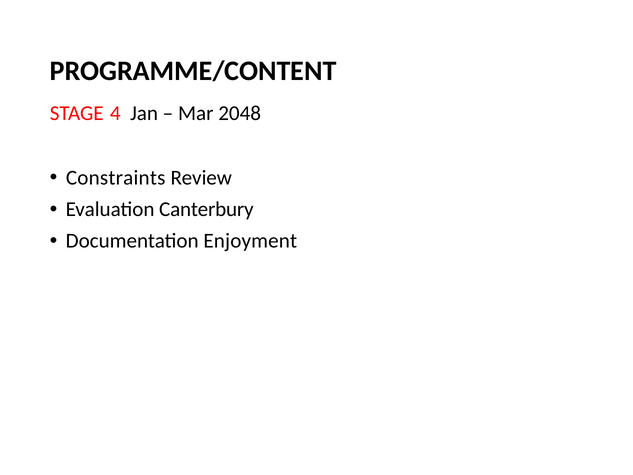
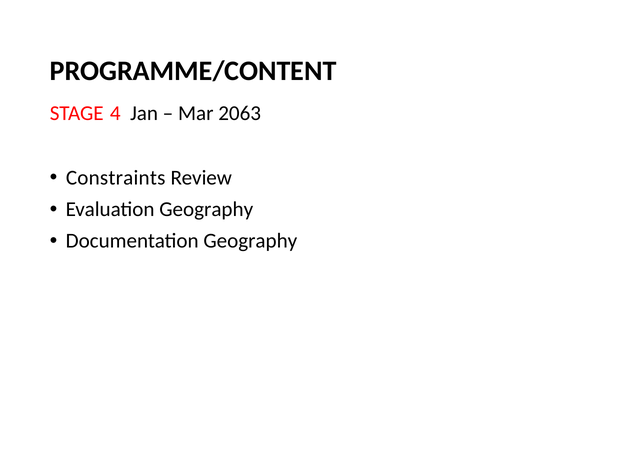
2048: 2048 -> 2063 (240, 113)
Evaluation Canterbury: Canterbury -> Geography (206, 209)
Documentation Enjoyment: Enjoyment -> Geography (250, 241)
